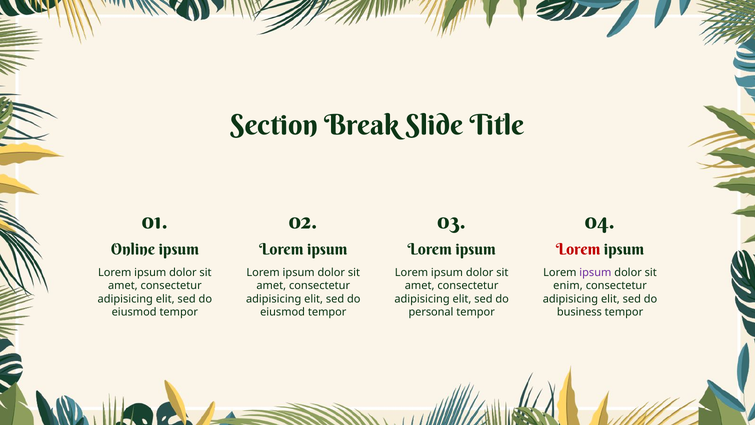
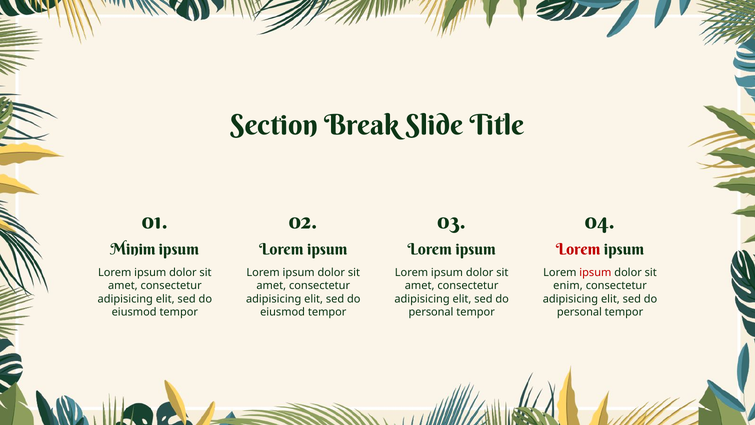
Online: Online -> Minim (133, 249)
ipsum colour: purple -> red (595, 272)
business: business -> personal (579, 312)
